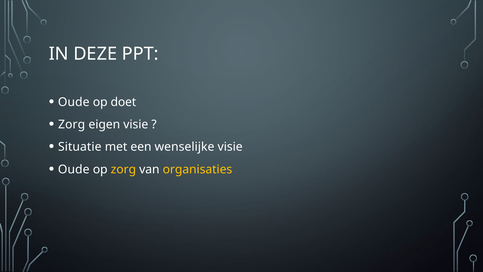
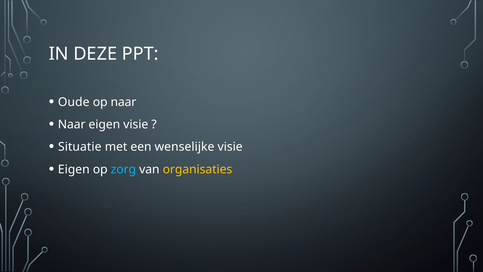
op doet: doet -> naar (123, 102)
Zorg: Zorg -> Naar (72, 124)
Oude: Oude -> Eigen (74, 169)
zorg colour: yellow -> light blue (123, 169)
